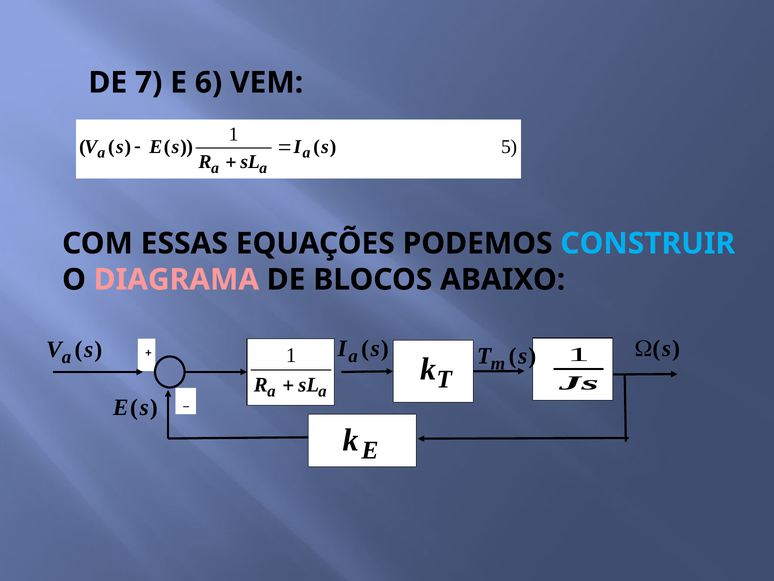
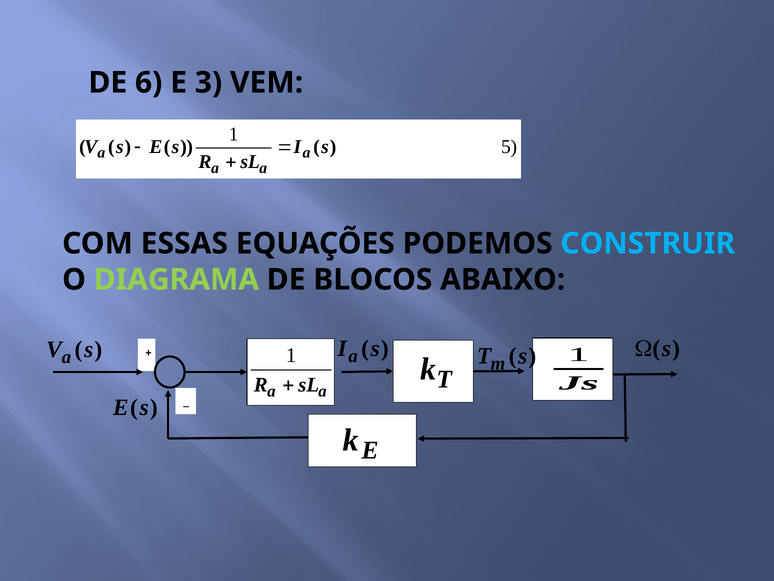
7: 7 -> 6 (149, 83)
6: 6 -> 3 (208, 83)
DIAGRAMA colour: pink -> light green (176, 279)
